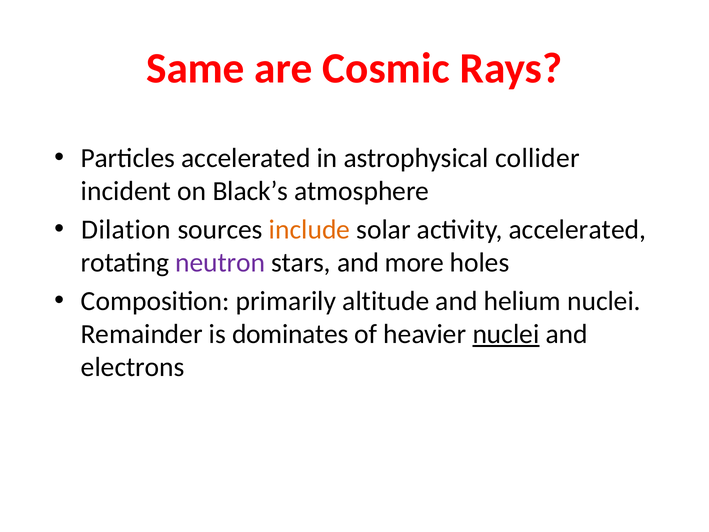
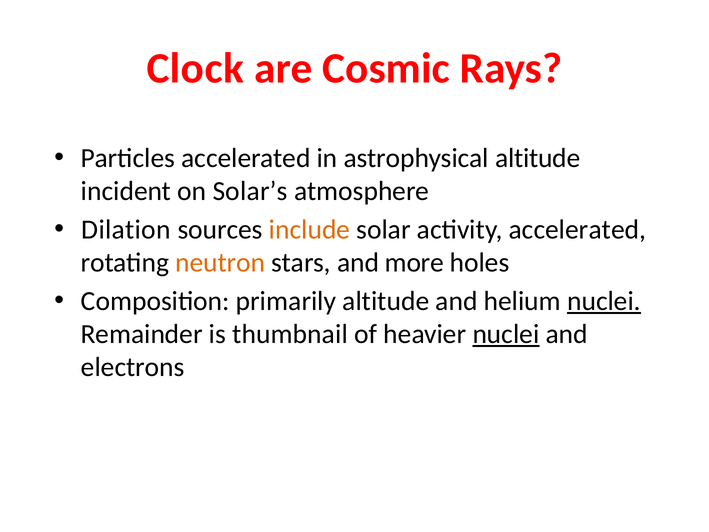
Same: Same -> Clock (195, 69)
astrophysical collider: collider -> altitude (538, 158)
Black’s: Black’s -> Solar’s (250, 191)
neutron colour: purple -> orange (220, 262)
nuclei underline: none -> present (604, 301)
dominates: dominates -> thumbnail (290, 334)
